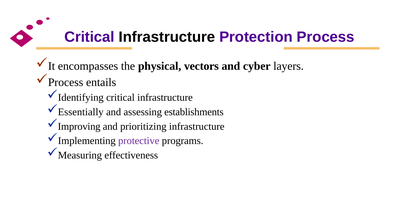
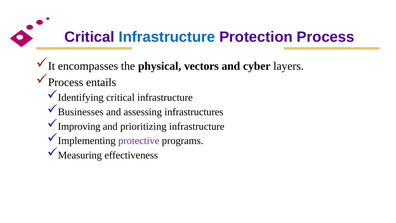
Infrastructure colour: black -> blue (167, 37)
Essentially: Essentially -> Businesses (81, 112)
establishments: establishments -> infrastructures (194, 112)
